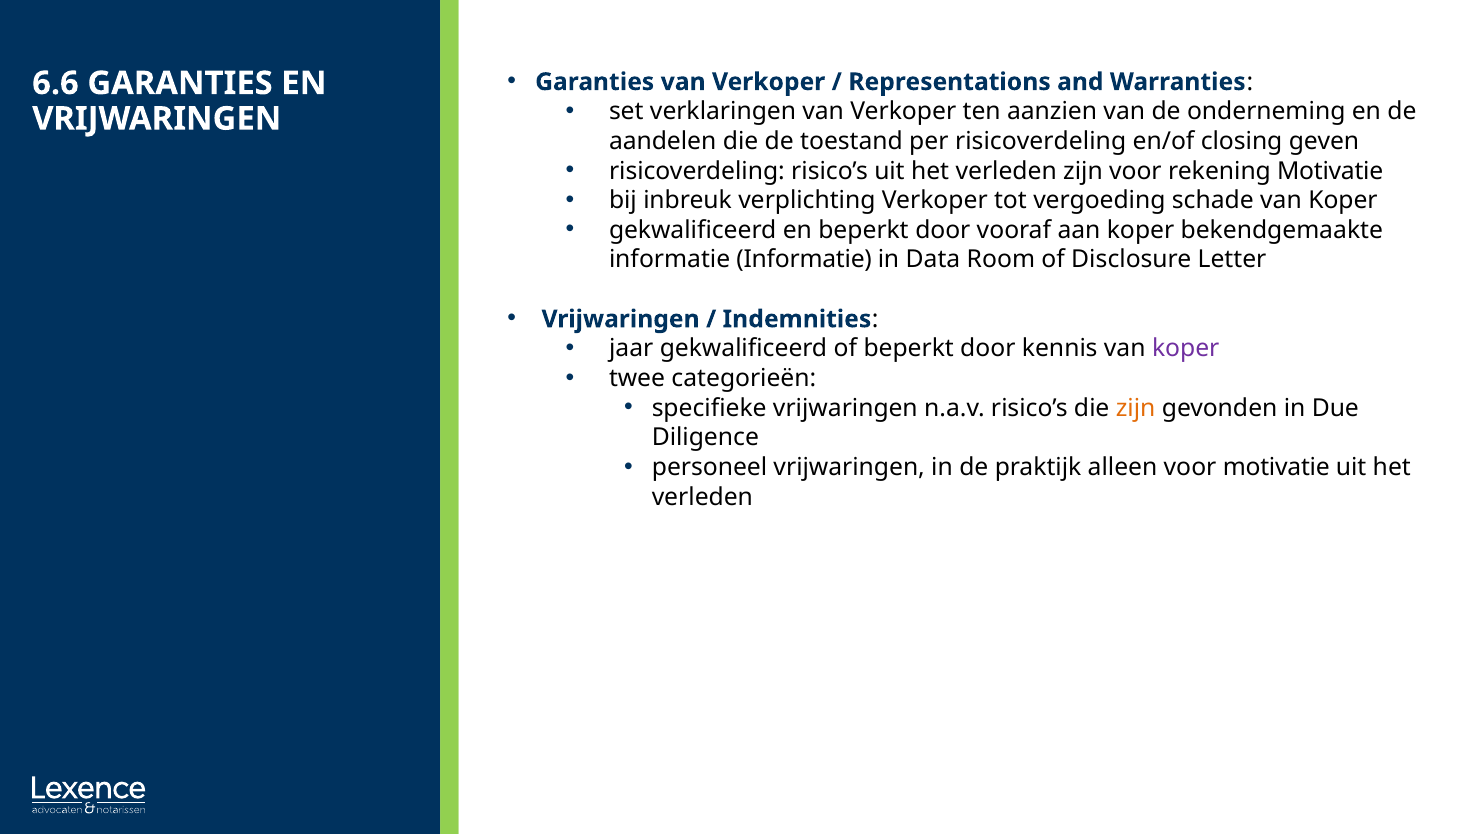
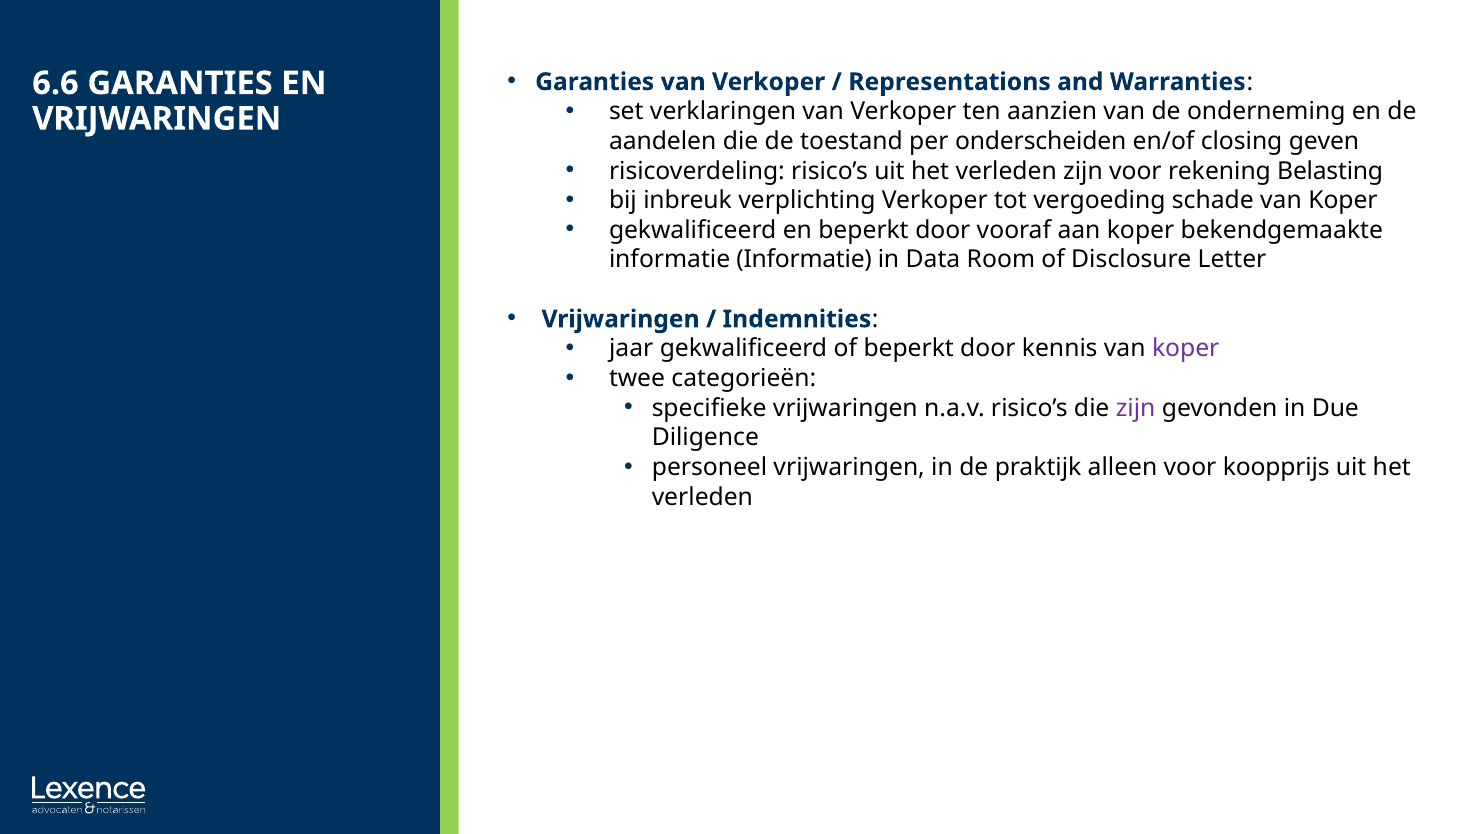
per risicoverdeling: risicoverdeling -> onderscheiden (1041, 141)
rekening Motivatie: Motivatie -> Belasting (1330, 171)
zijn colour: orange -> purple (1136, 408)
voor motivatie: motivatie -> koopprijs (1276, 467)
